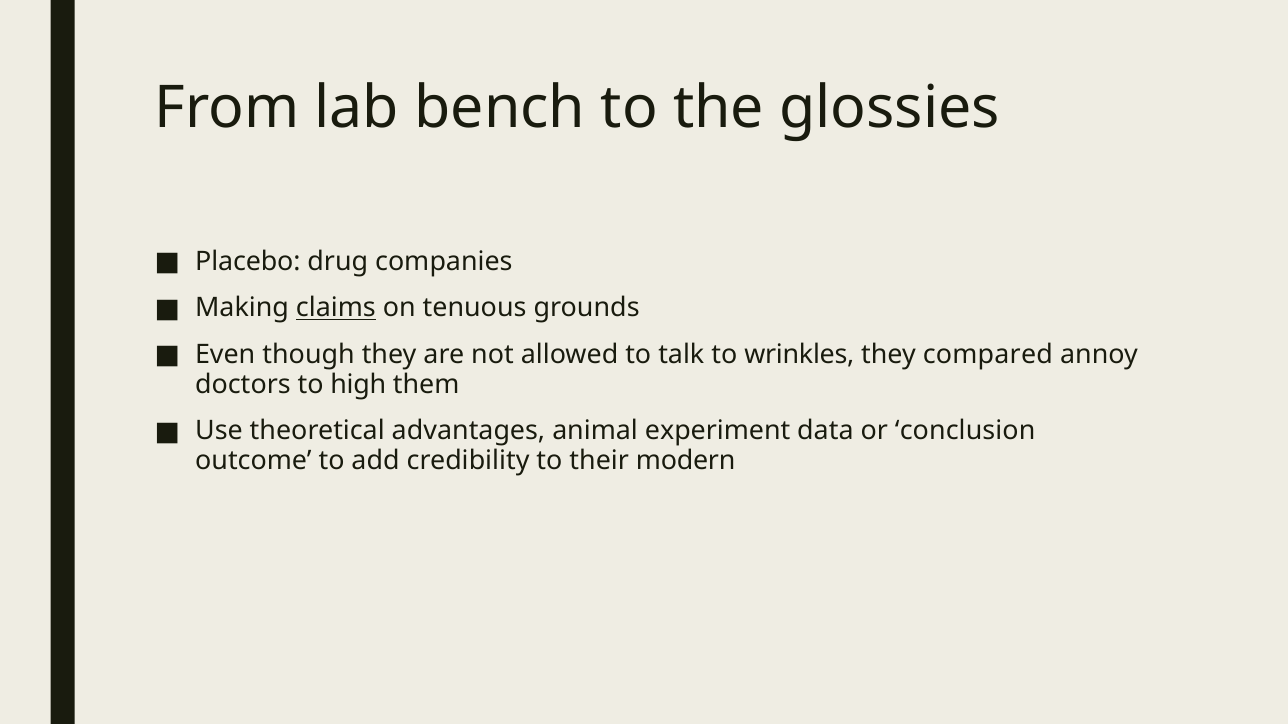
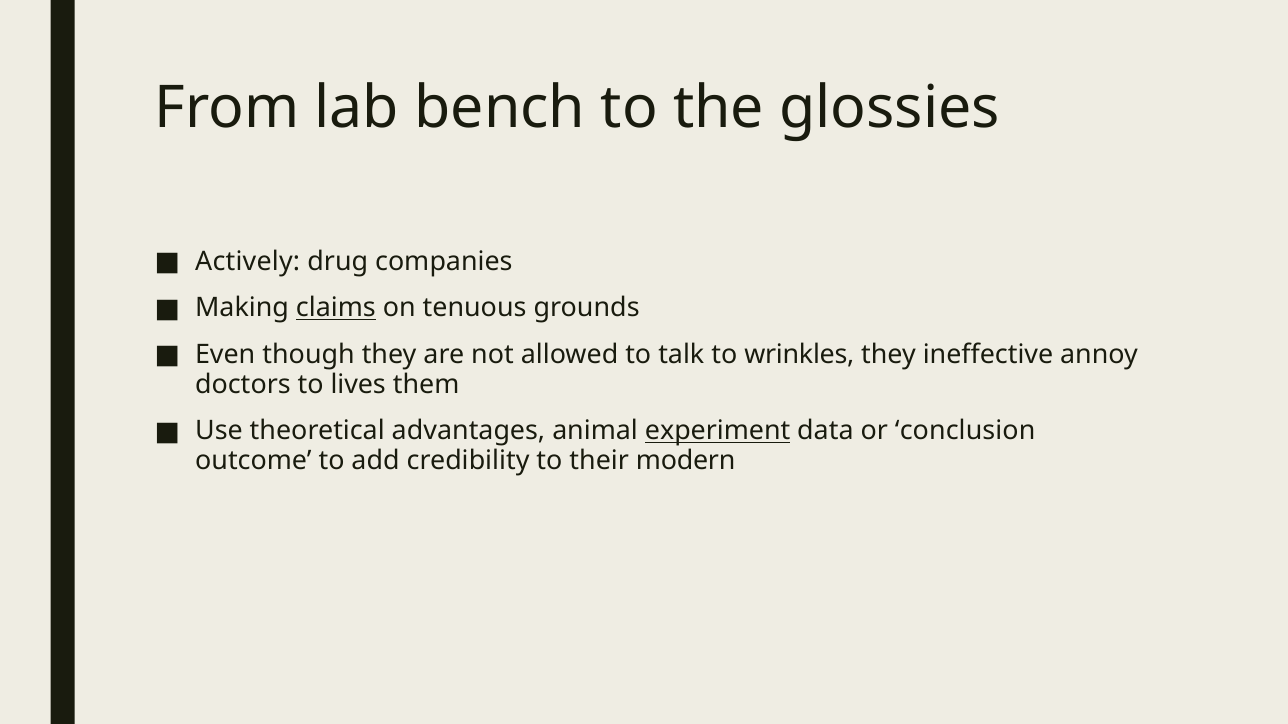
Placebo: Placebo -> Actively (248, 262)
compared: compared -> ineffective (988, 354)
high: high -> lives (358, 385)
experiment underline: none -> present (718, 431)
